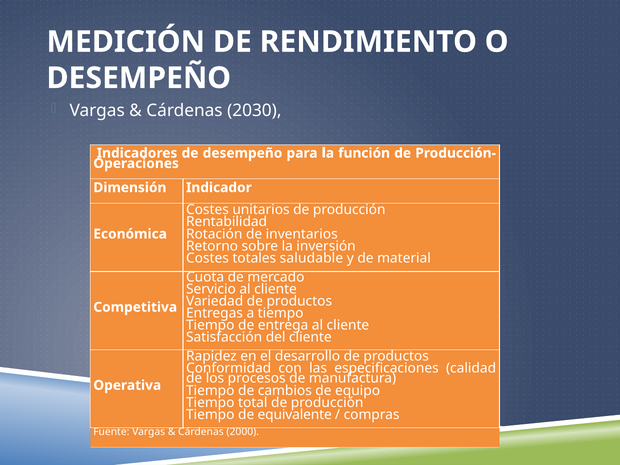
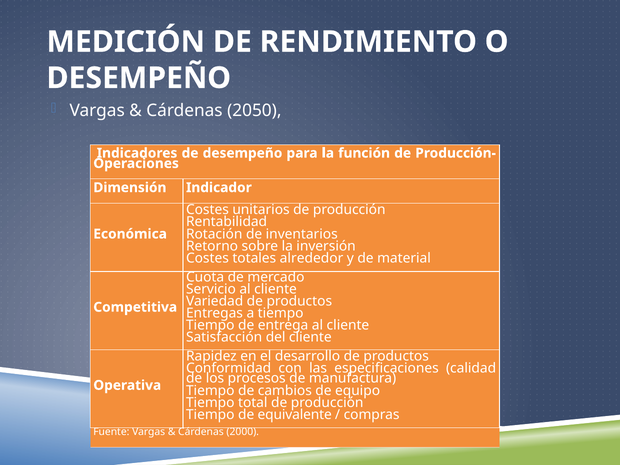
2030: 2030 -> 2050 (254, 110)
saludable: saludable -> alrededor (312, 258)
